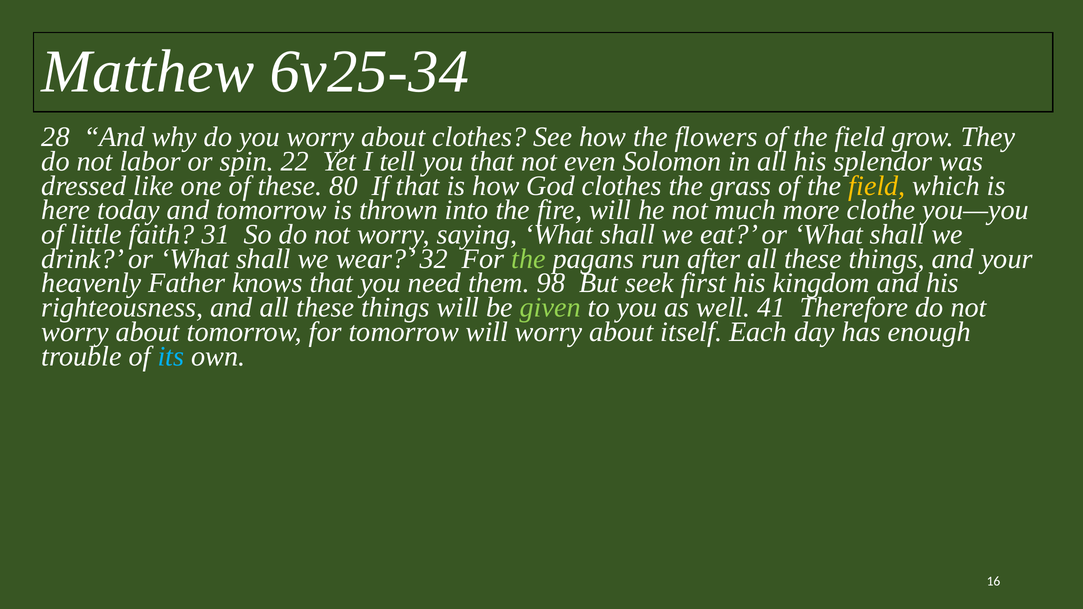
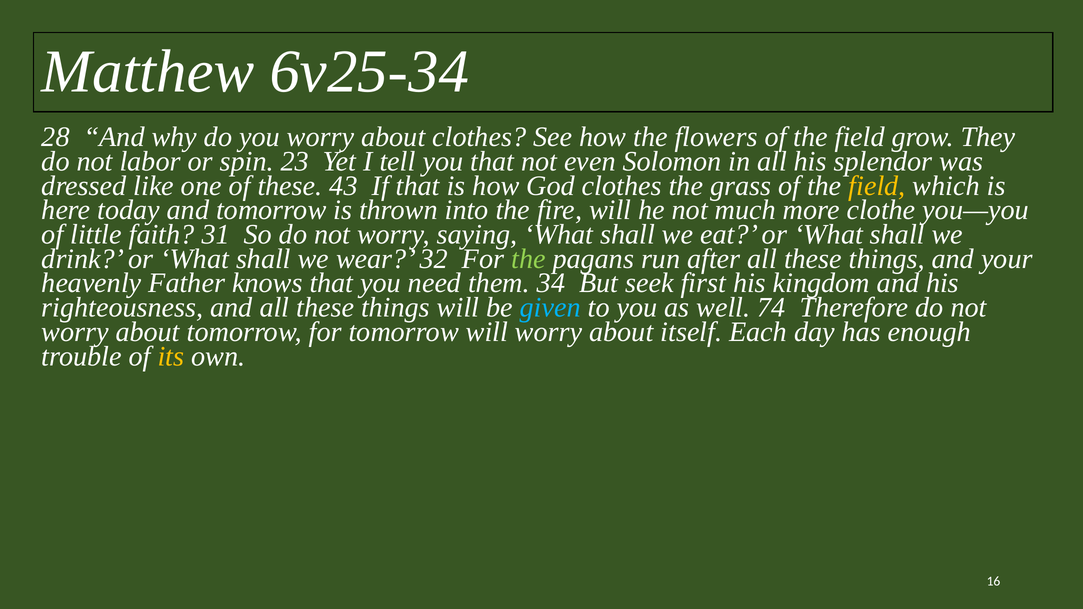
22: 22 -> 23 (295, 161)
80: 80 -> 43 (344, 186)
98: 98 -> 34 (551, 283)
given colour: light green -> light blue (550, 308)
41: 41 -> 74 (771, 308)
its colour: light blue -> yellow (171, 356)
